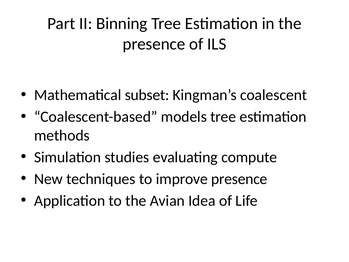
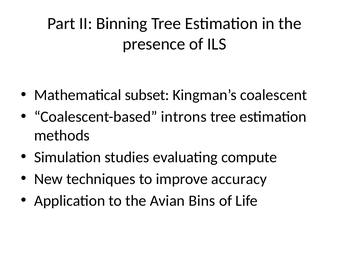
models: models -> introns (184, 117)
improve presence: presence -> accuracy (239, 179)
Idea: Idea -> Bins (202, 200)
